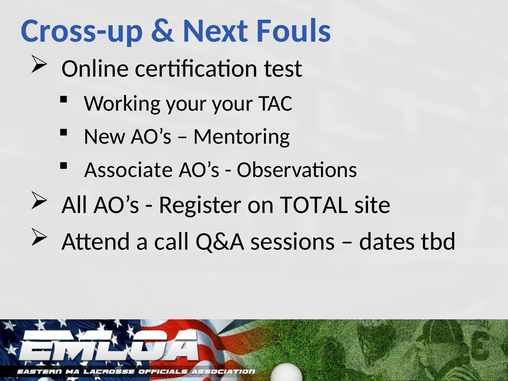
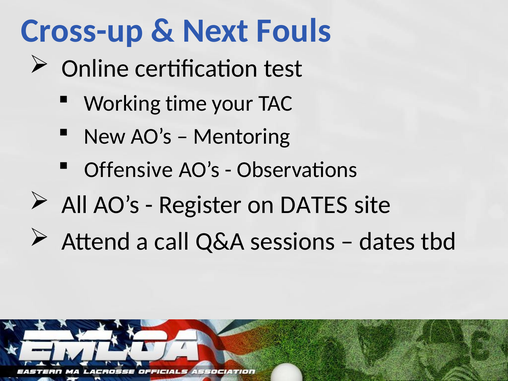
Working your: your -> time (186, 103)
Associate: Associate -> Offensive (129, 170)
on TOTAL: TOTAL -> DATES (314, 205)
